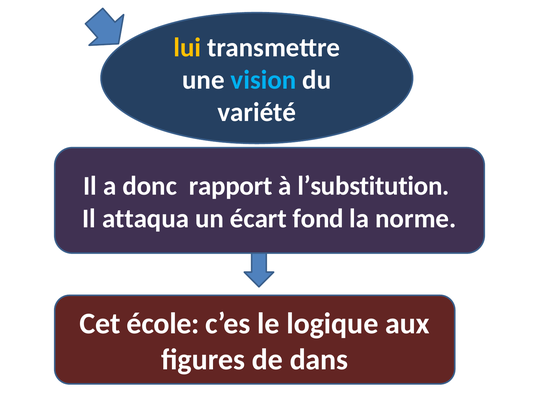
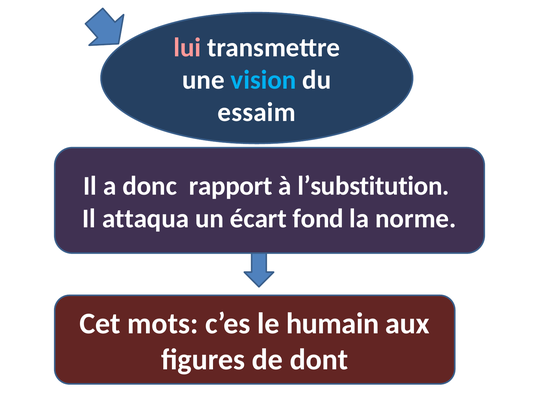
lui colour: yellow -> pink (187, 47)
variété: variété -> essaim (257, 112)
école: école -> mots (163, 323)
logique: logique -> humain (333, 323)
dans: dans -> dont (319, 359)
